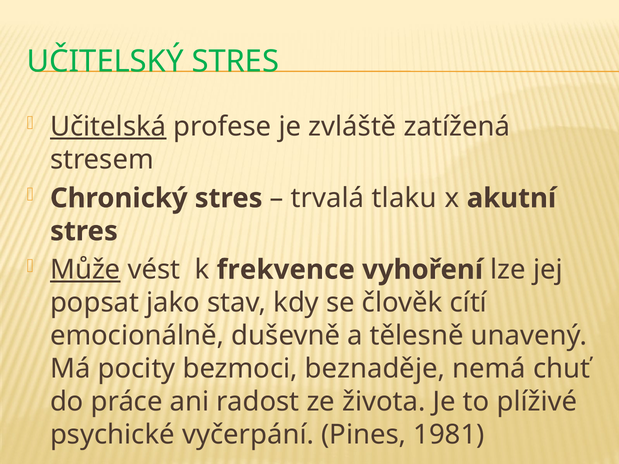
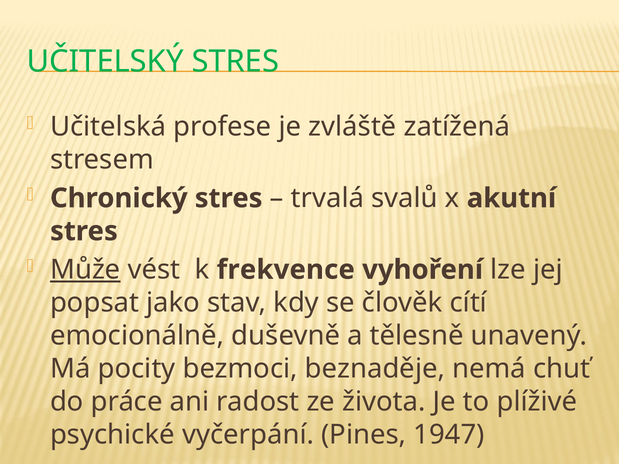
Učitelská underline: present -> none (108, 127)
tlaku: tlaku -> svalů (404, 198)
1981: 1981 -> 1947 (449, 435)
